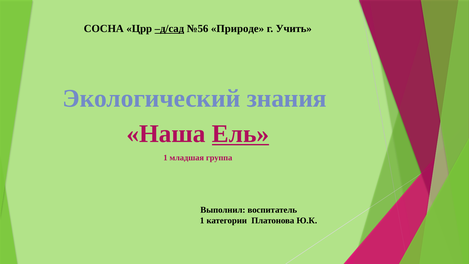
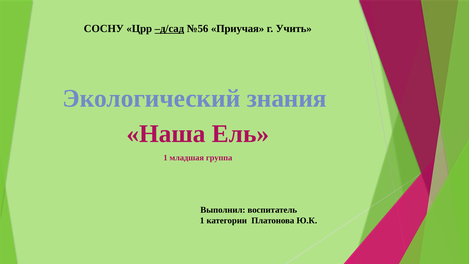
СОСНА: СОСНА -> СОСНУ (104, 29)
Природе: Природе -> Приучая (238, 29)
Ель underline: present -> none (240, 134)
